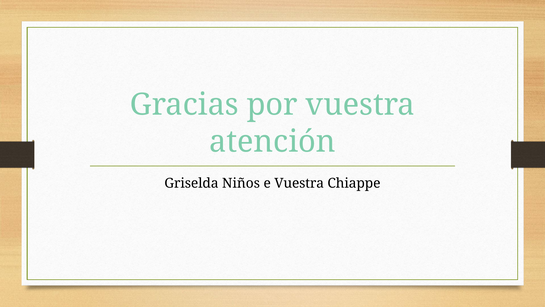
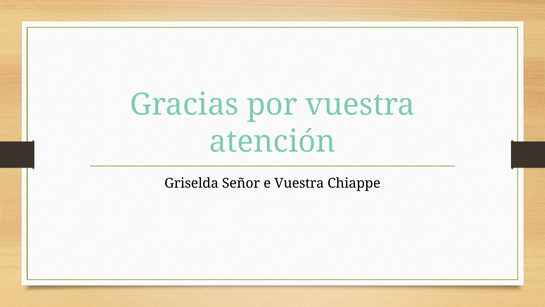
Niños: Niños -> Señor (241, 183)
